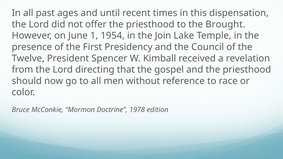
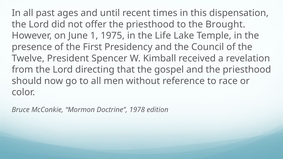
1954: 1954 -> 1975 (113, 36)
Join: Join -> Life (163, 36)
